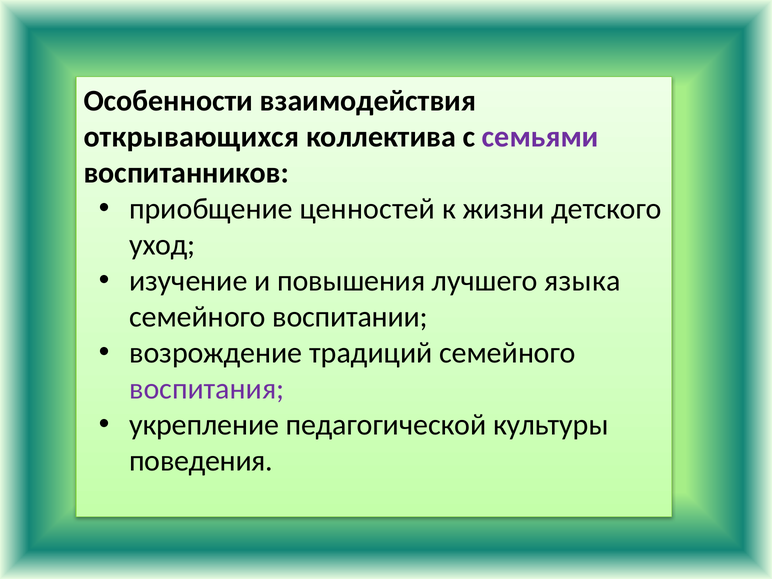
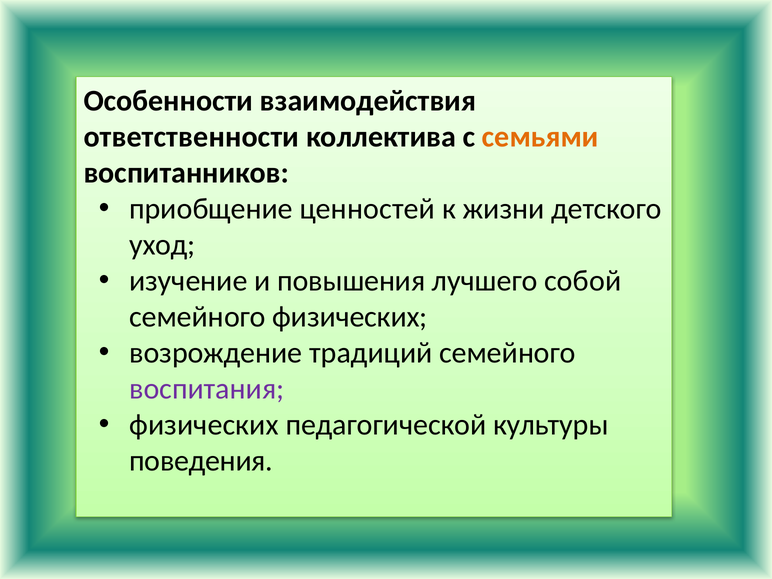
открывающихся: открывающихся -> ответственности (191, 137)
семьями colour: purple -> orange (540, 137)
языка: языка -> собой (583, 281)
семейного воспитании: воспитании -> физических (350, 317)
укрепление: укрепление -> физических (204, 425)
